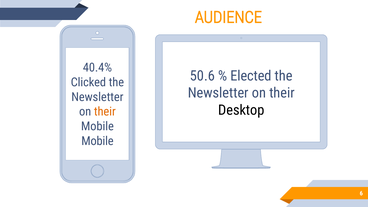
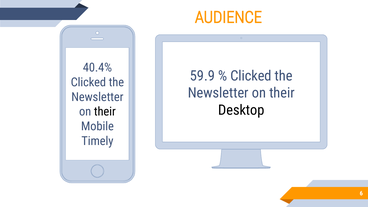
50.6: 50.6 -> 59.9 (202, 76)
Elected: Elected -> Clicked (251, 76)
their colour: orange -> black (105, 112)
Mobile: Mobile -> Timely (97, 141)
